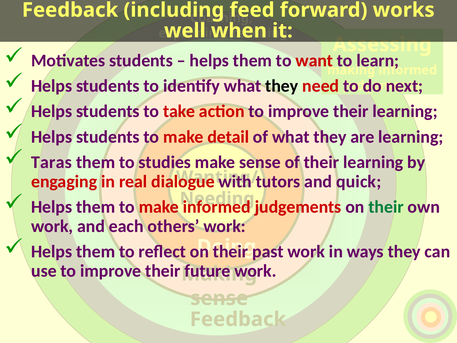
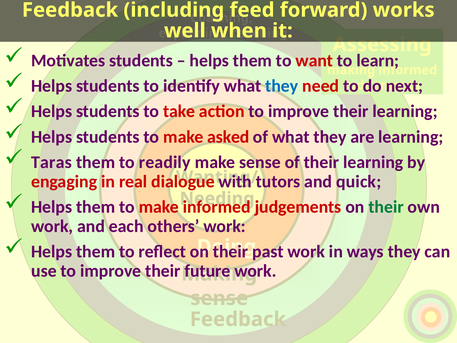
they colour: black -> blue (282, 86)
detail: detail -> asked (228, 137)
studies: studies -> readily (165, 162)
